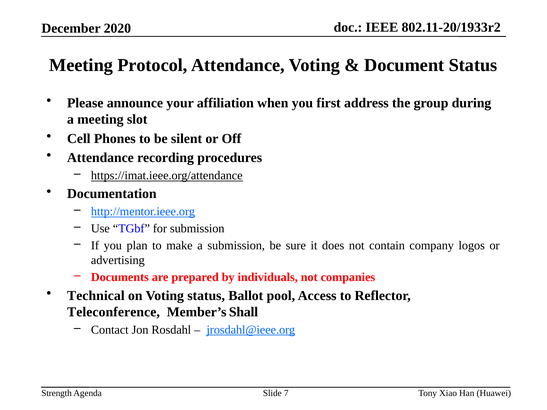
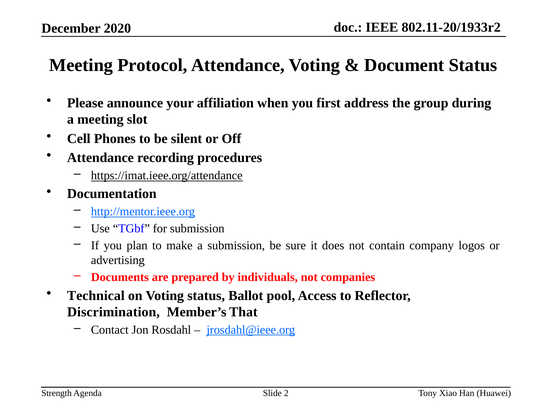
Teleconference: Teleconference -> Discrimination (113, 312)
Shall: Shall -> That (243, 312)
7: 7 -> 2 (286, 393)
